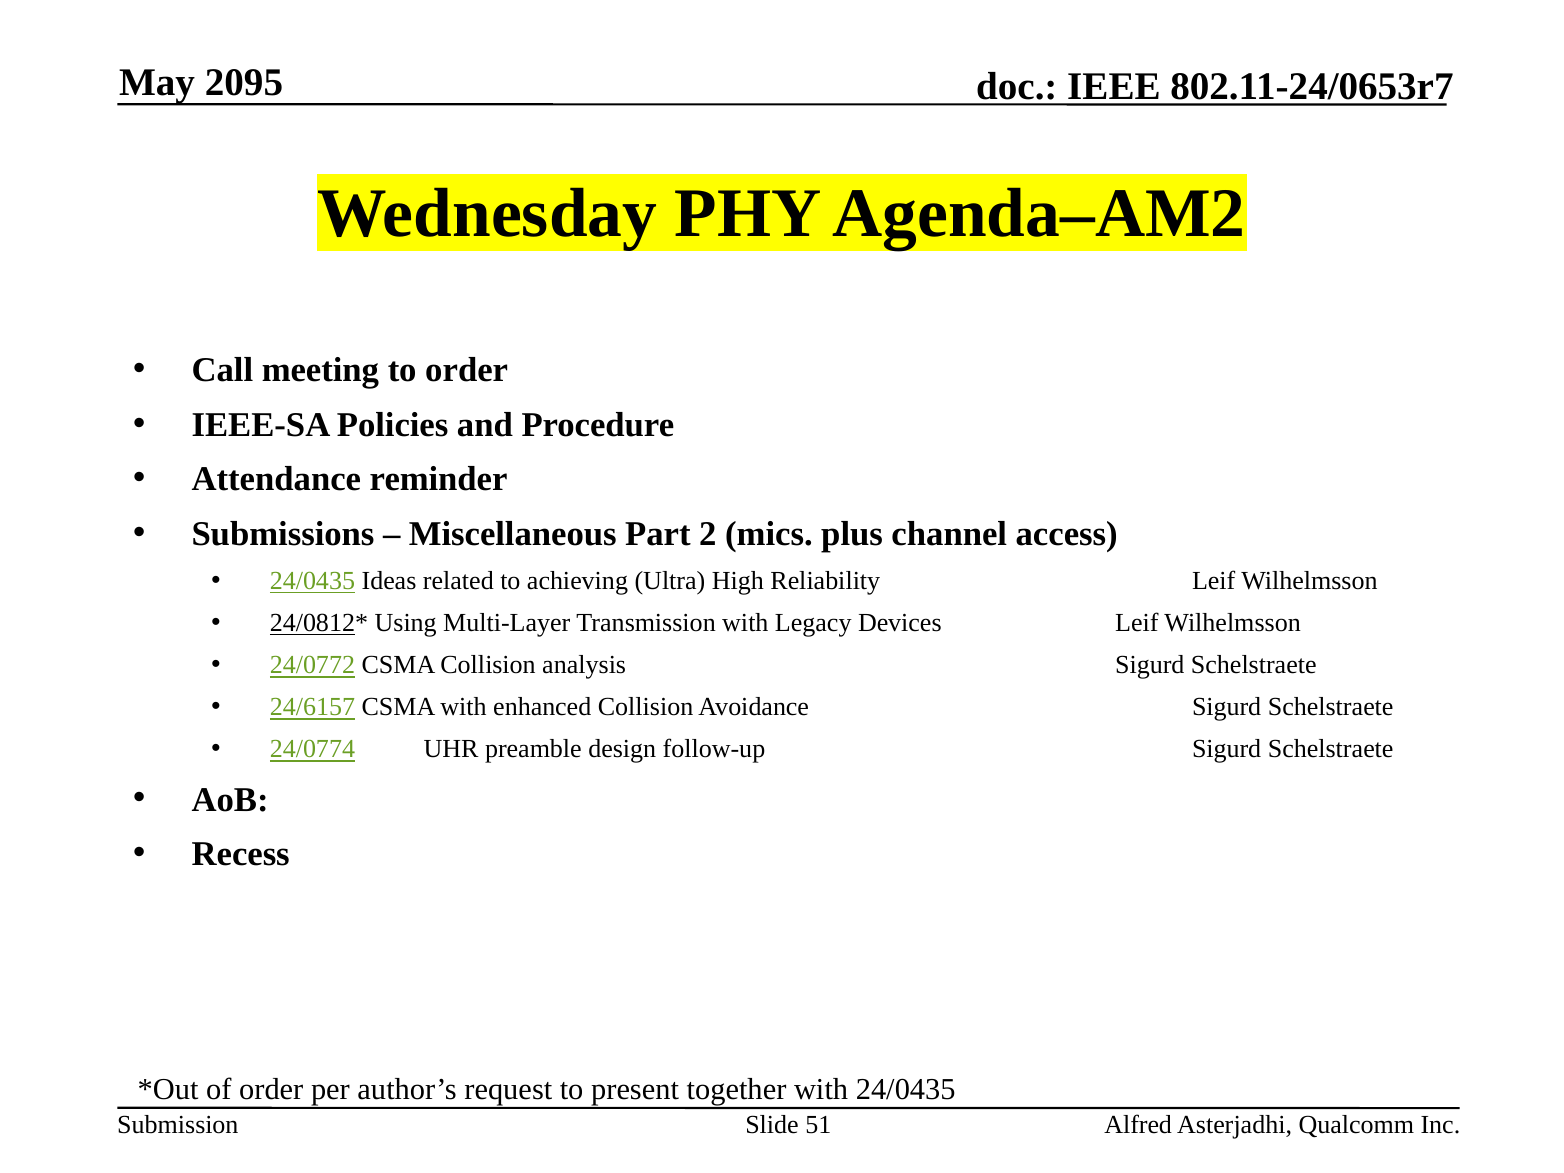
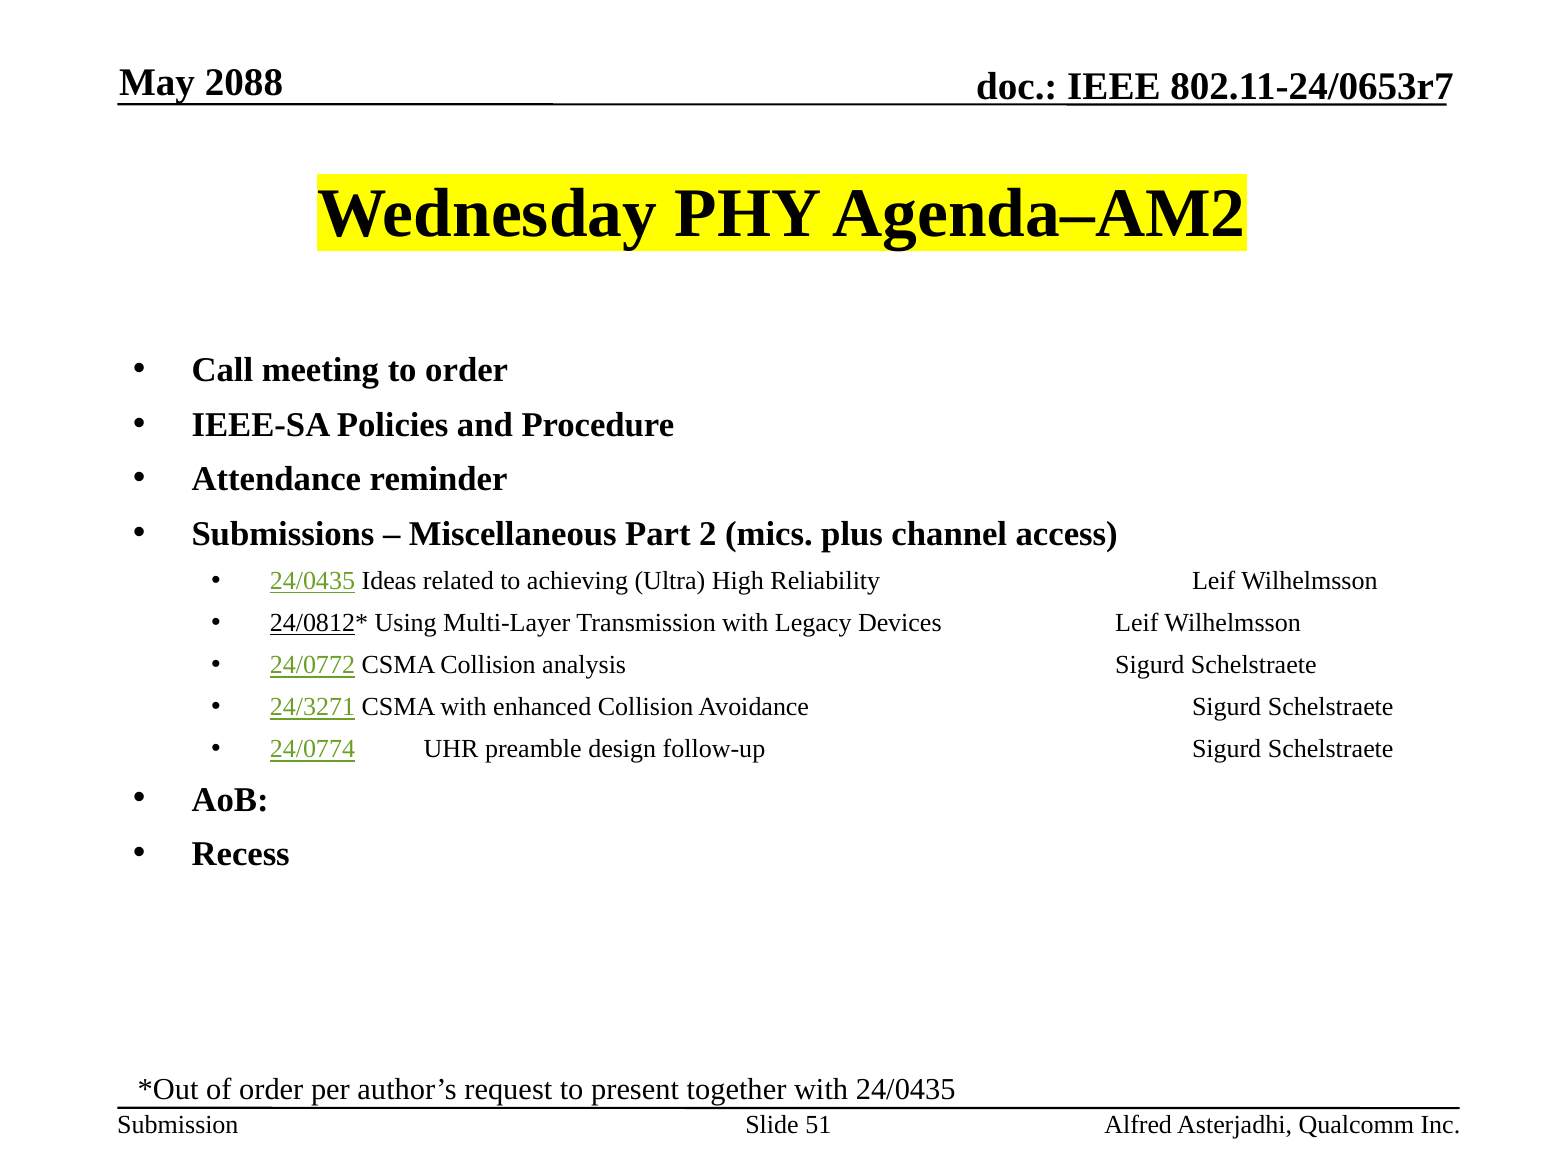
2095: 2095 -> 2088 (244, 83)
24/6157: 24/6157 -> 24/3271 (313, 707)
